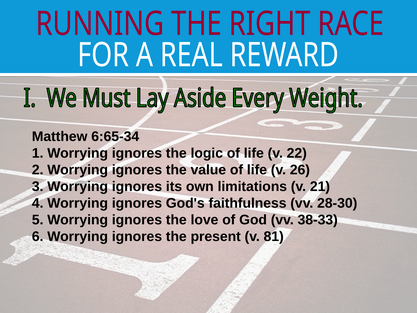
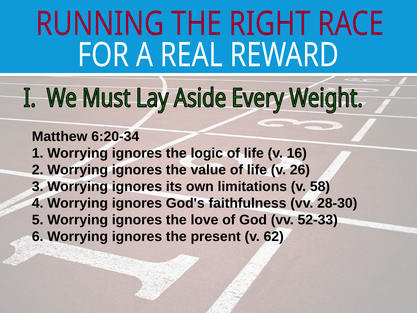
6:65-34: 6:65-34 -> 6:20-34 (115, 136)
22: 22 -> 16 (297, 153)
21: 21 -> 58 (320, 186)
38-33: 38-33 -> 52-33 (318, 220)
81: 81 -> 62 (274, 237)
